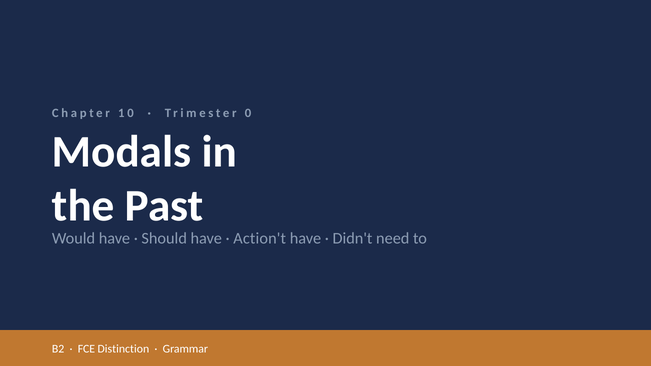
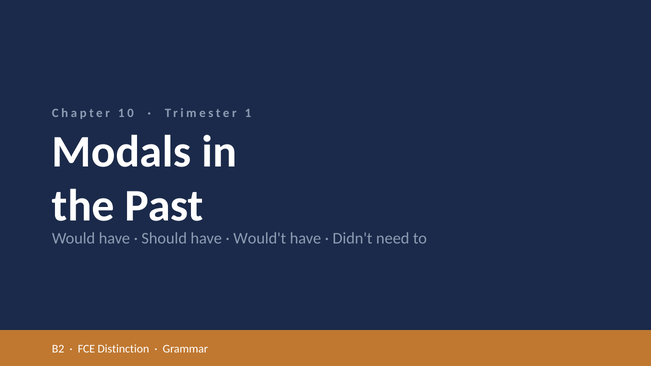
0: 0 -> 1 (248, 113)
Action't: Action't -> Would't (260, 239)
